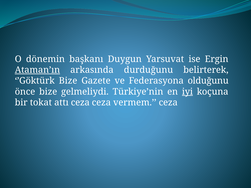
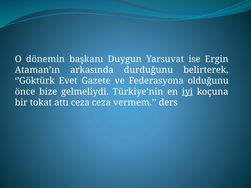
Ataman’ın underline: present -> none (37, 70)
’Göktürk Bize: Bize -> Evet (68, 81)
vermem ceza: ceza -> ders (168, 103)
